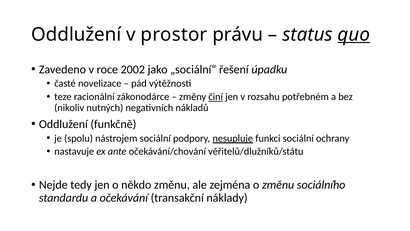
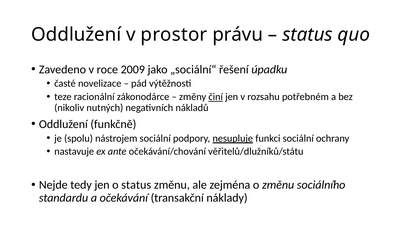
quo underline: present -> none (354, 34)
2002: 2002 -> 2009 (133, 69)
o někdo: někdo -> status (136, 185)
